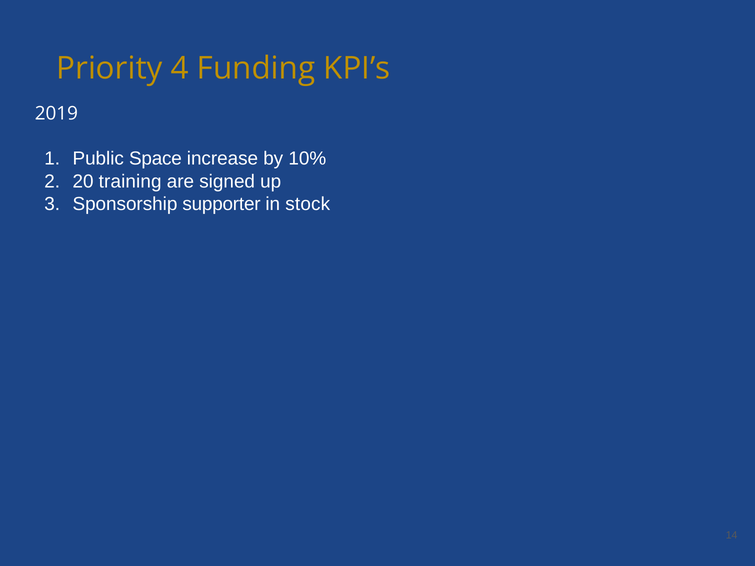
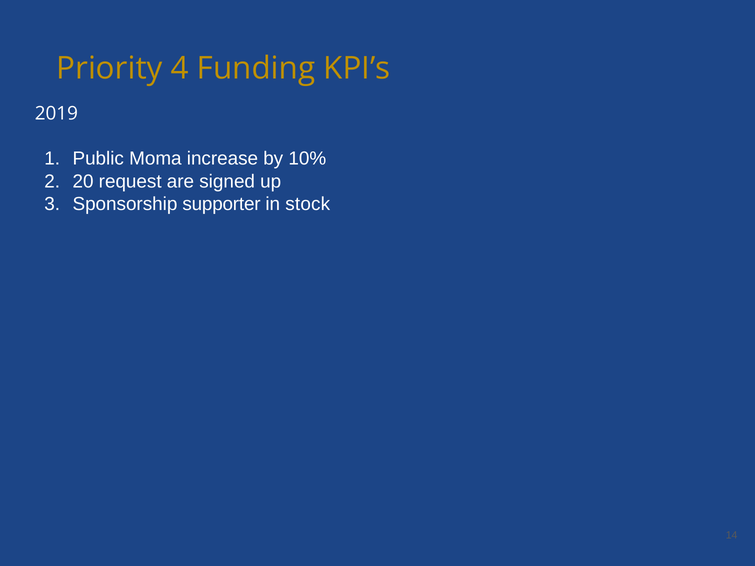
Space: Space -> Moma (155, 159)
training: training -> request (130, 181)
